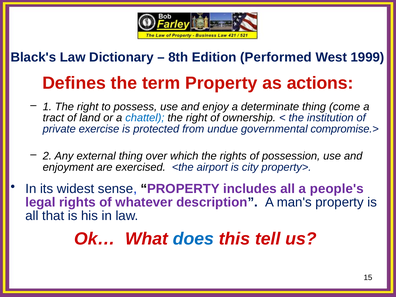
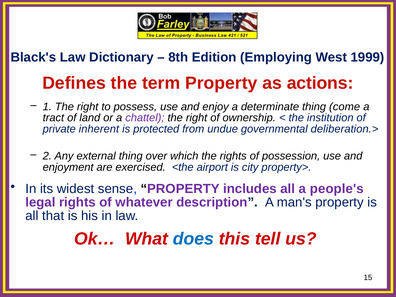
Performed: Performed -> Employing (276, 57)
chattel colour: blue -> purple (145, 118)
exercise: exercise -> inherent (99, 129)
compromise.>: compromise.> -> deliberation.> (345, 129)
